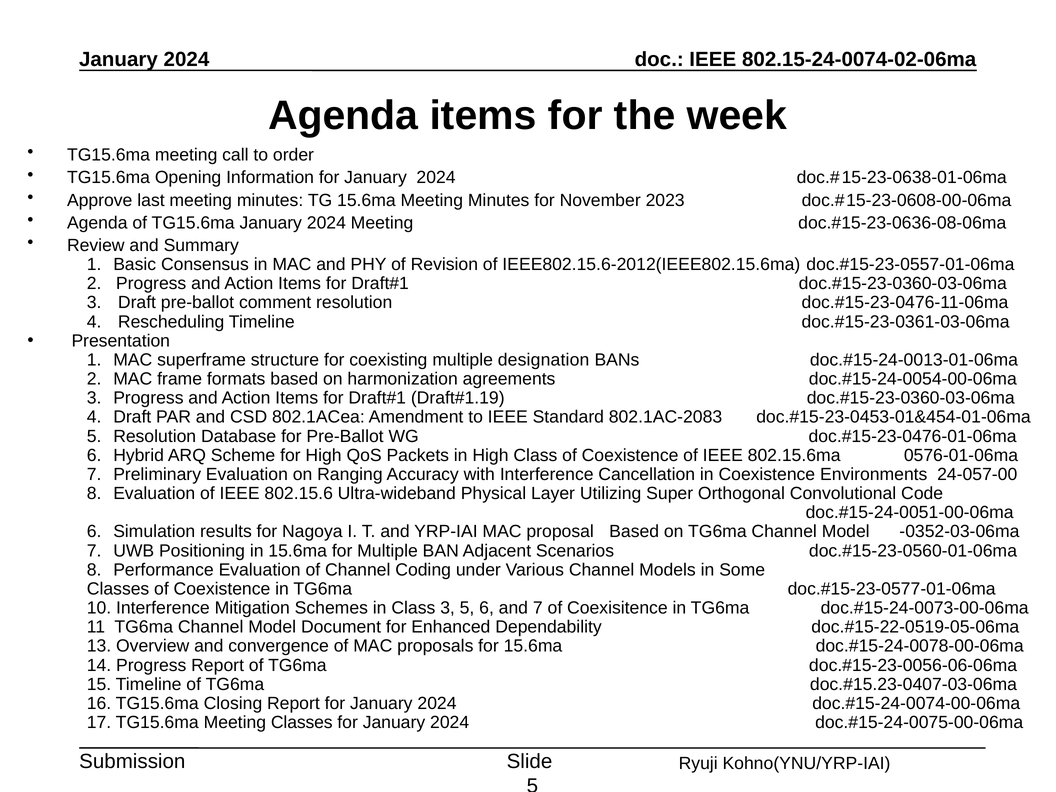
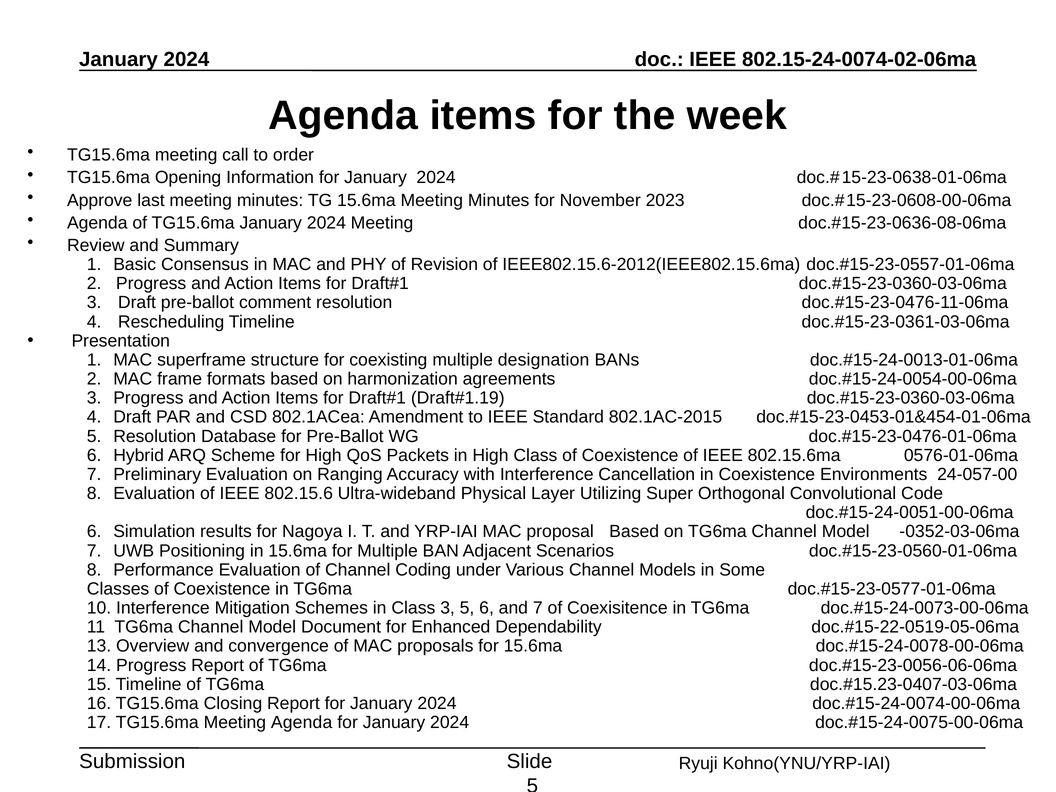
802.1AC-2083: 802.1AC-2083 -> 802.1AC-2015 (665, 417)
Meeting Classes: Classes -> Agenda (302, 723)
